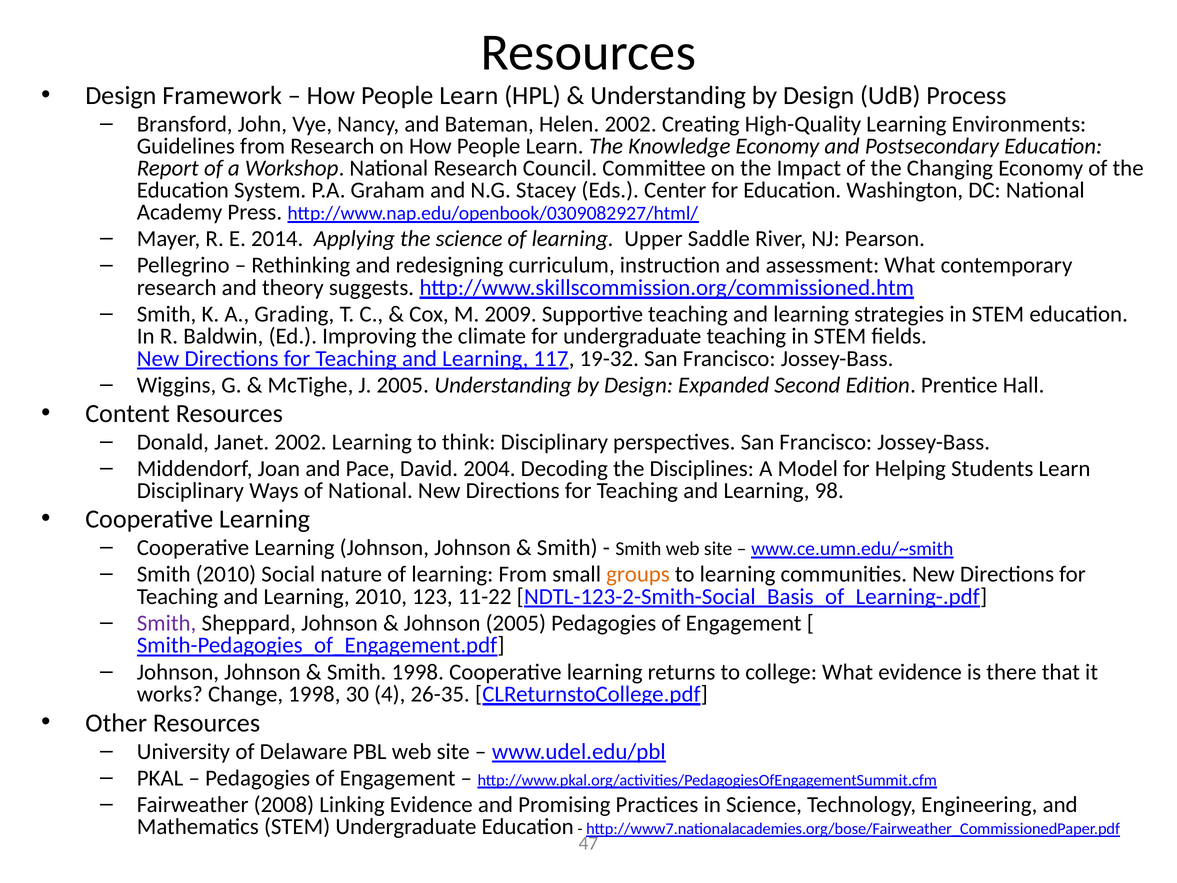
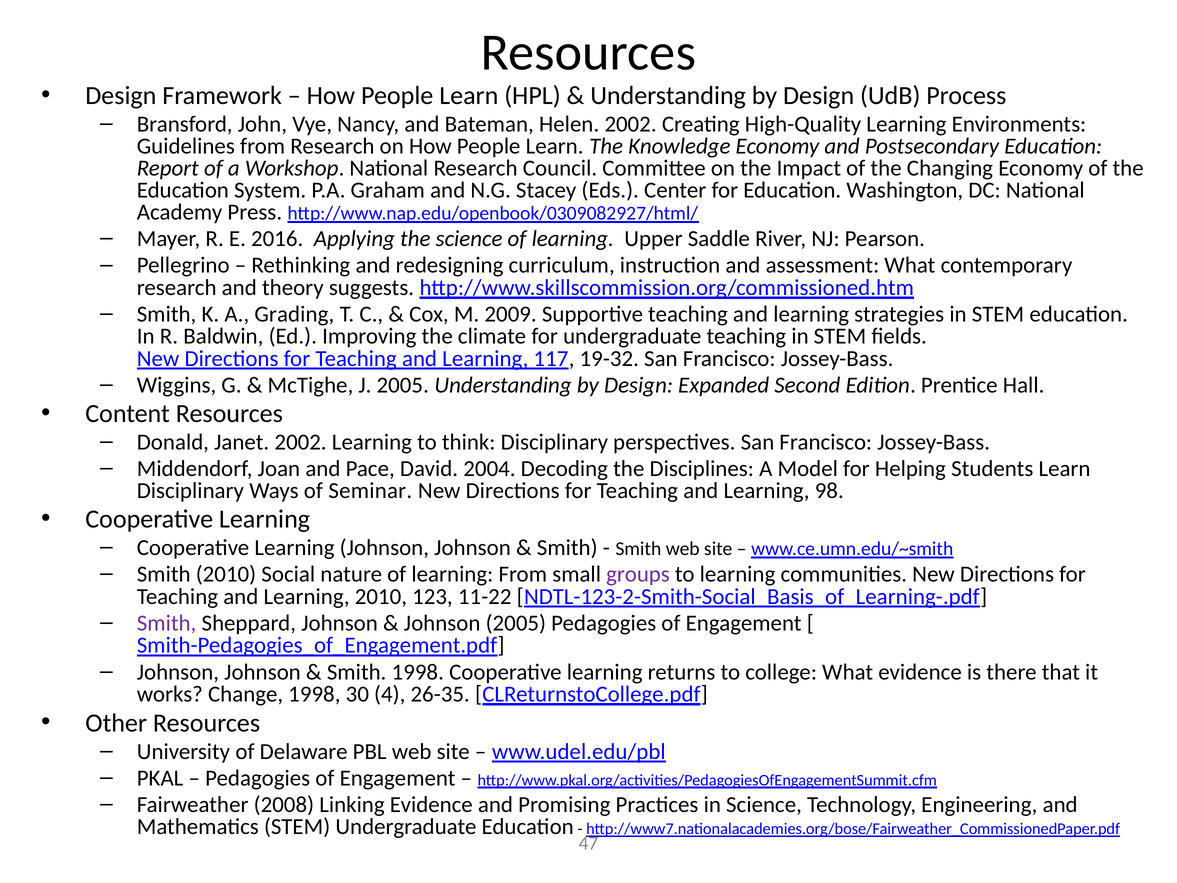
2014: 2014 -> 2016 (277, 239)
of National: National -> Seminar (370, 491)
groups colour: orange -> purple (638, 574)
